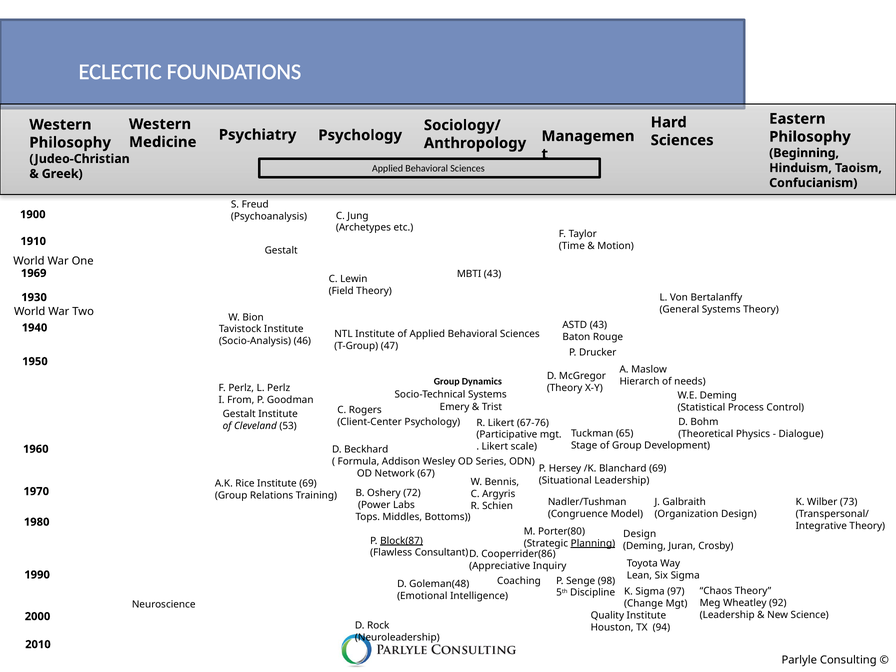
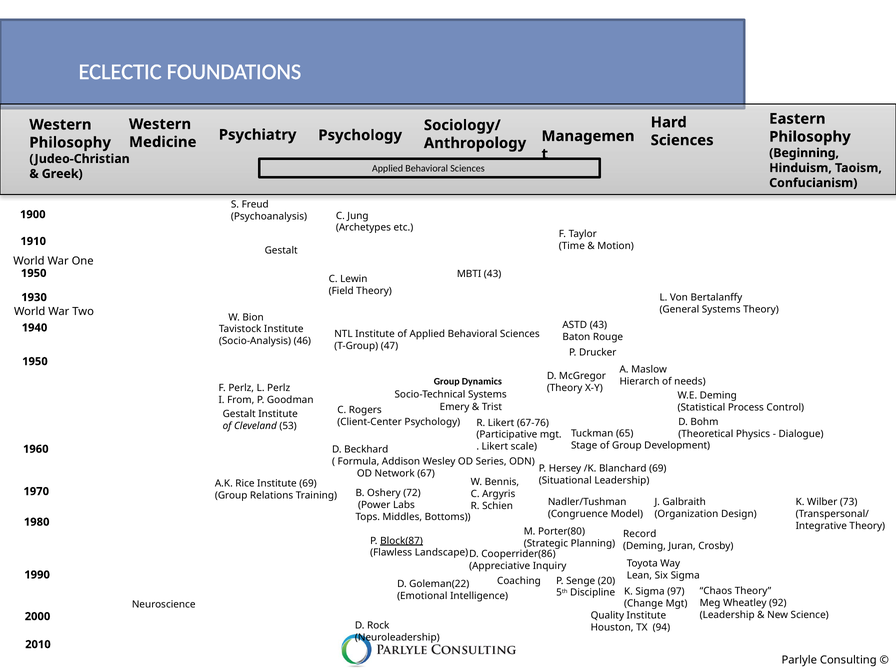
1969: 1969 -> 1950 (34, 273)
Design: Design -> Record (640, 534)
Planning underline: present -> none (593, 543)
Consultant: Consultant -> Landscape (441, 553)
98: 98 -> 20 (607, 581)
Goleman(48: Goleman(48 -> Goleman(22 (439, 584)
